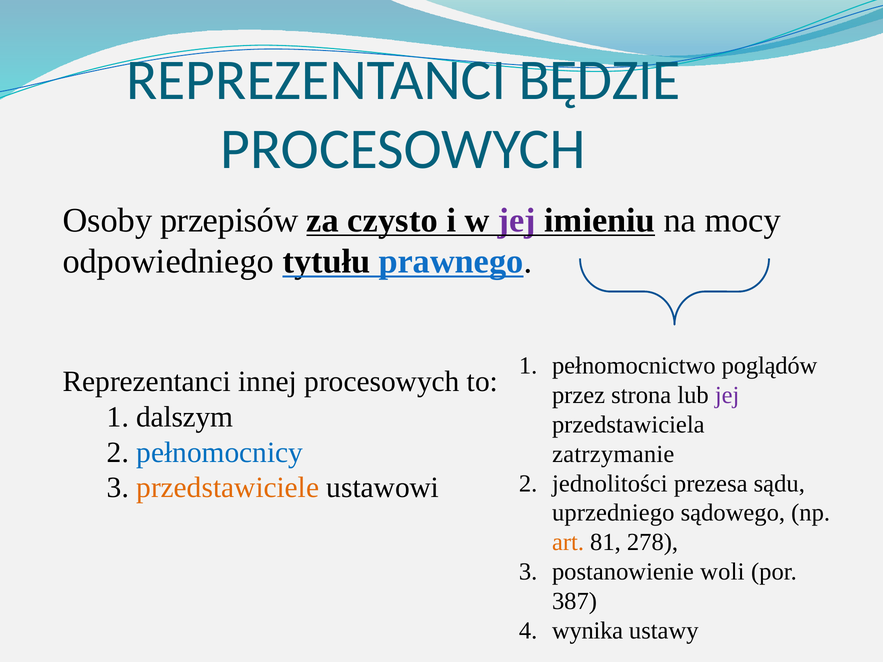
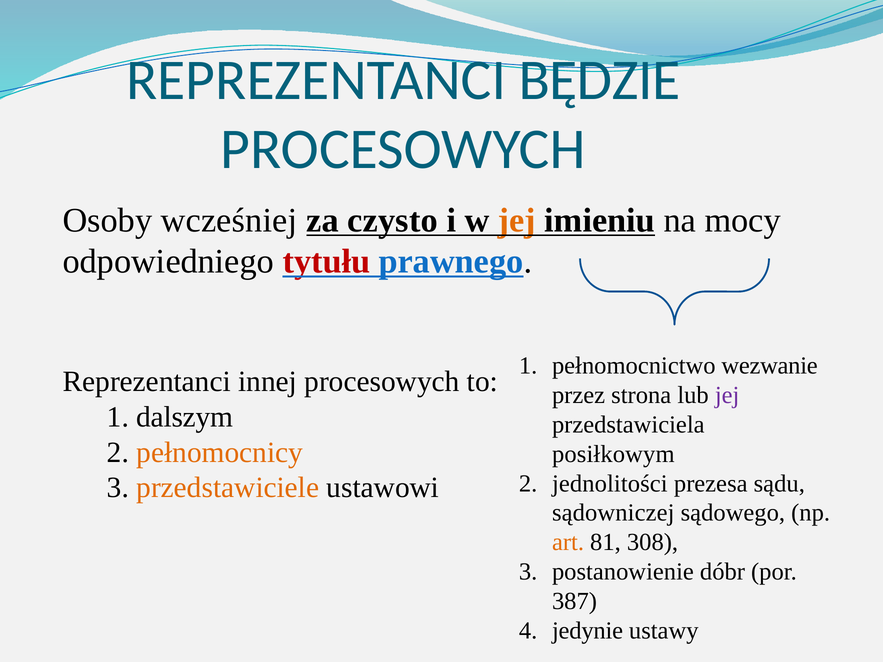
przepisów: przepisów -> wcześniej (229, 220)
jej colour: purple -> orange (517, 220)
tytułu colour: black -> red (326, 261)
poglądów: poglądów -> wezwanie (770, 366)
pełnomocnicy colour: blue -> orange (220, 453)
zatrzymanie: zatrzymanie -> posiłkowym (613, 454)
uprzedniego: uprzedniego -> sądowniczej (613, 513)
278: 278 -> 308 (653, 543)
woli: woli -> dóbr (722, 572)
wynika: wynika -> jedynie (588, 631)
